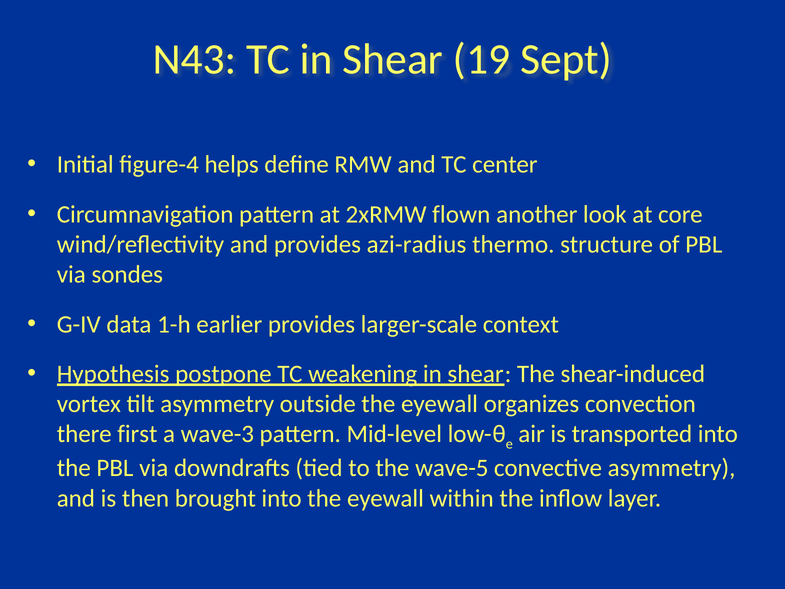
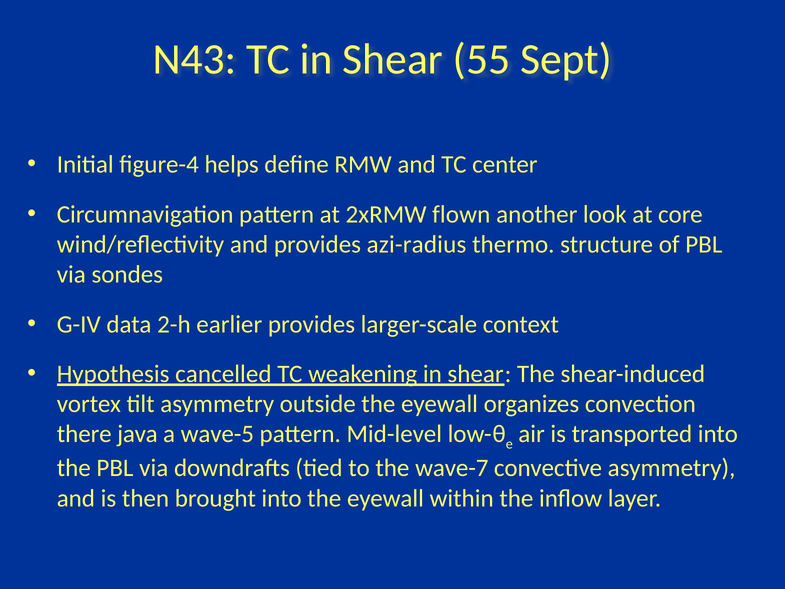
19: 19 -> 55 (482, 59)
1-h: 1-h -> 2-h (174, 324)
postpone: postpone -> cancelled (223, 374)
first: first -> java (137, 434)
wave-3: wave-3 -> wave-5 (217, 434)
wave-5: wave-5 -> wave-7 (452, 468)
